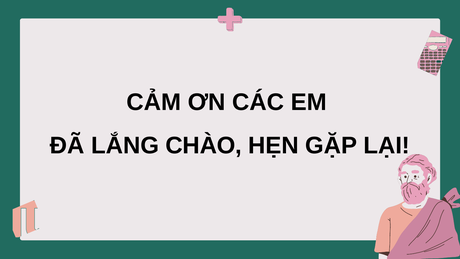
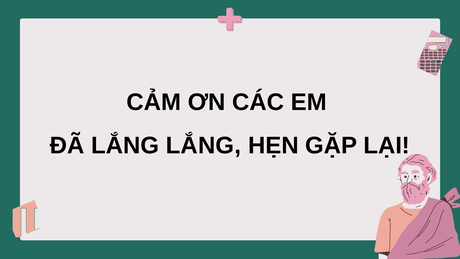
LẮNG CHÀO: CHÀO -> LẮNG (203, 145)
